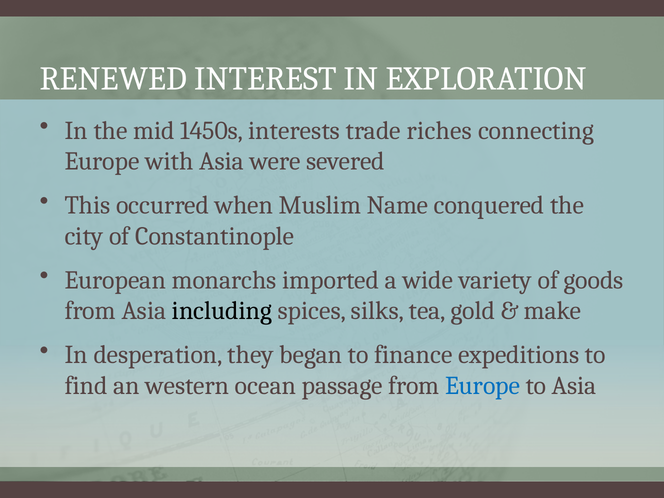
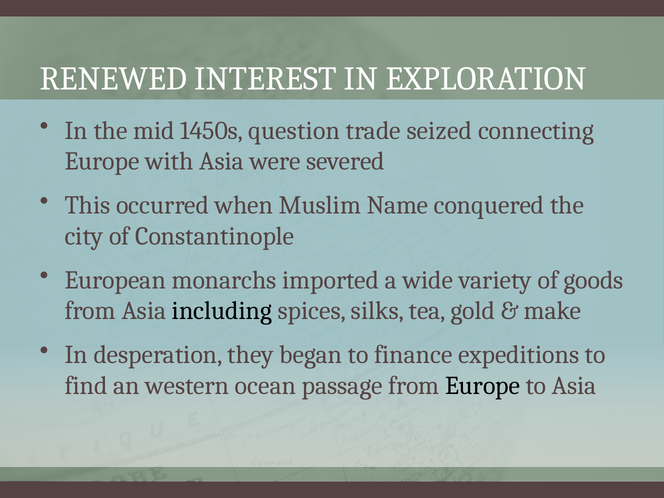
interests: interests -> question (294, 130)
riches: riches -> seized (439, 130)
Europe colour: blue -> black (483, 386)
